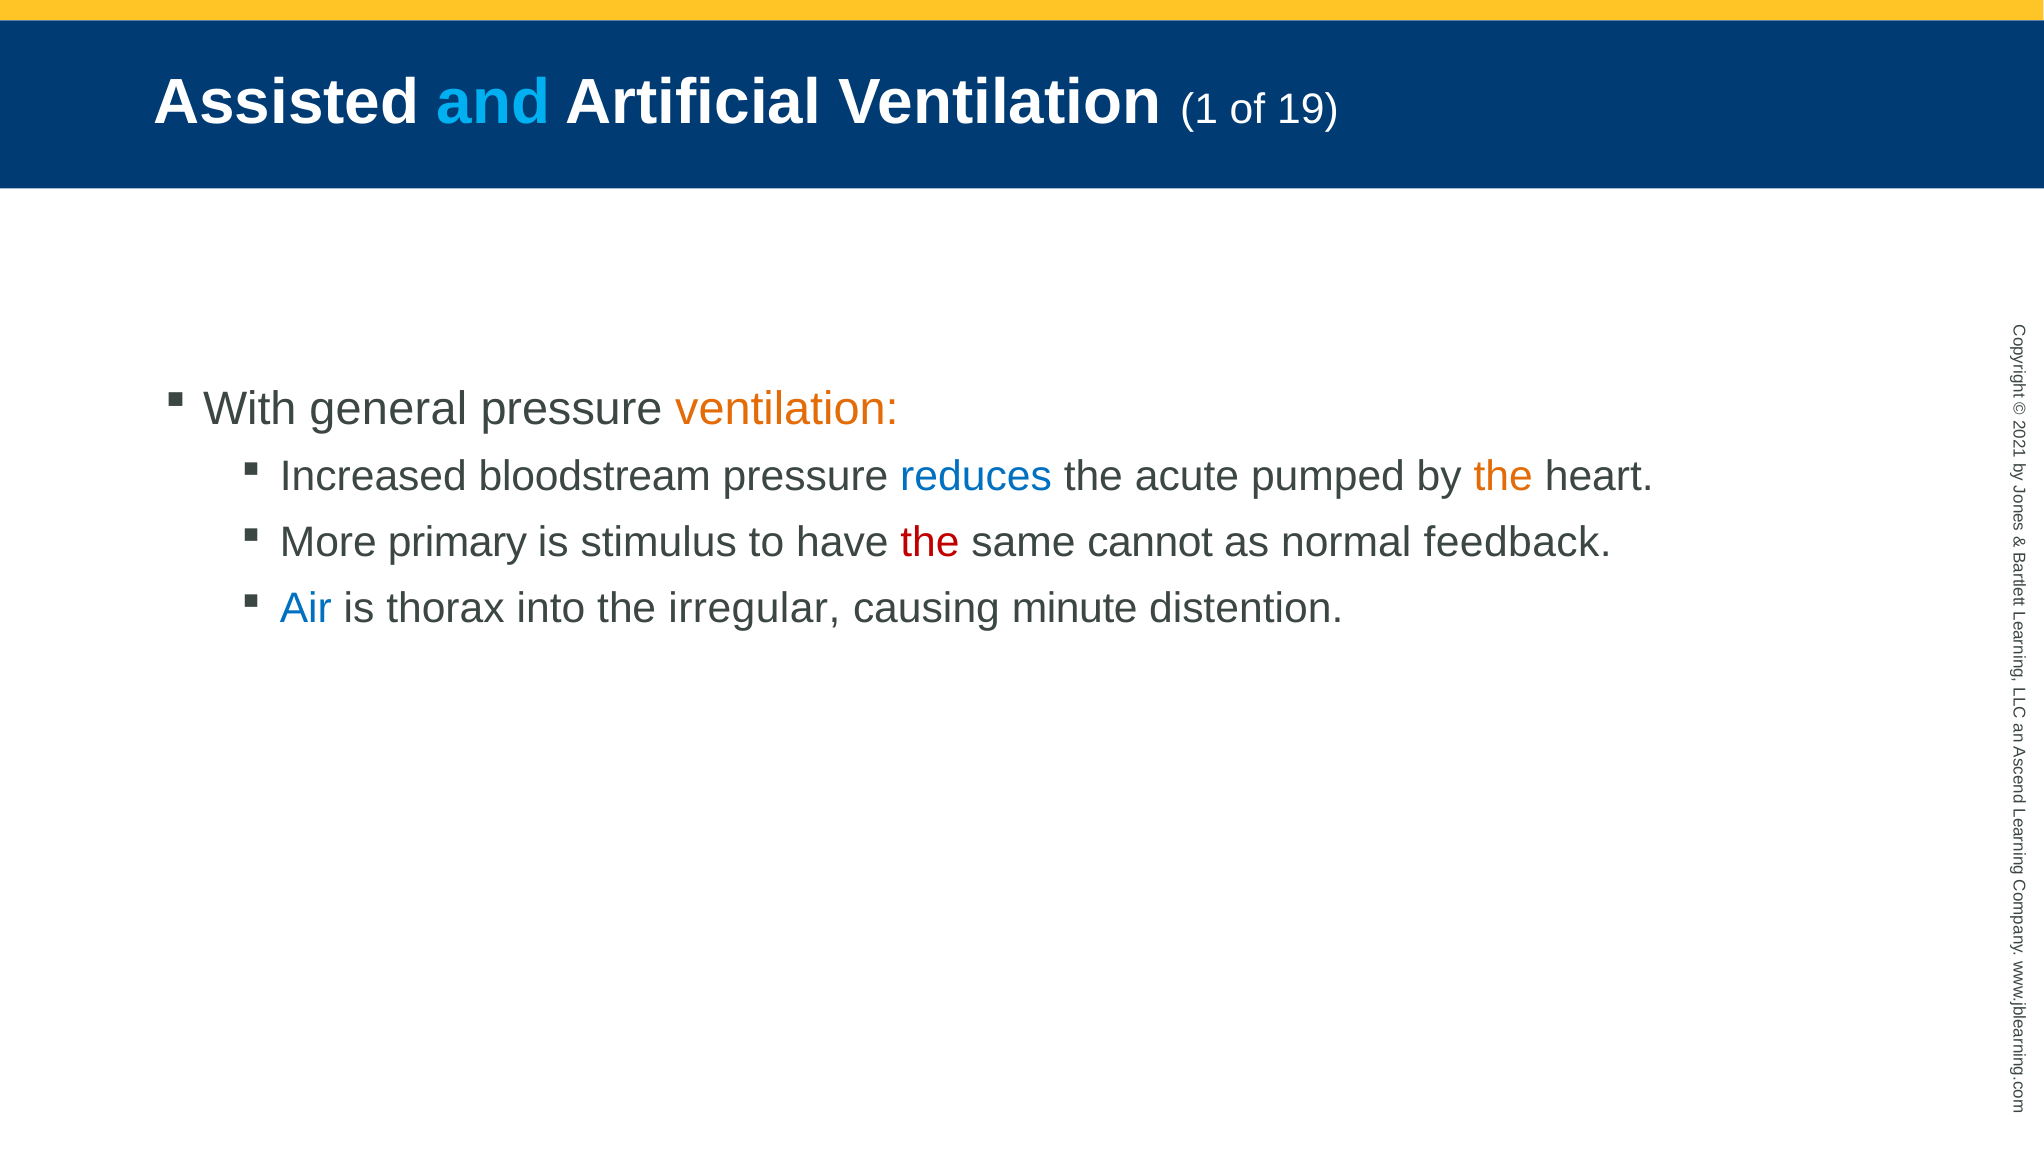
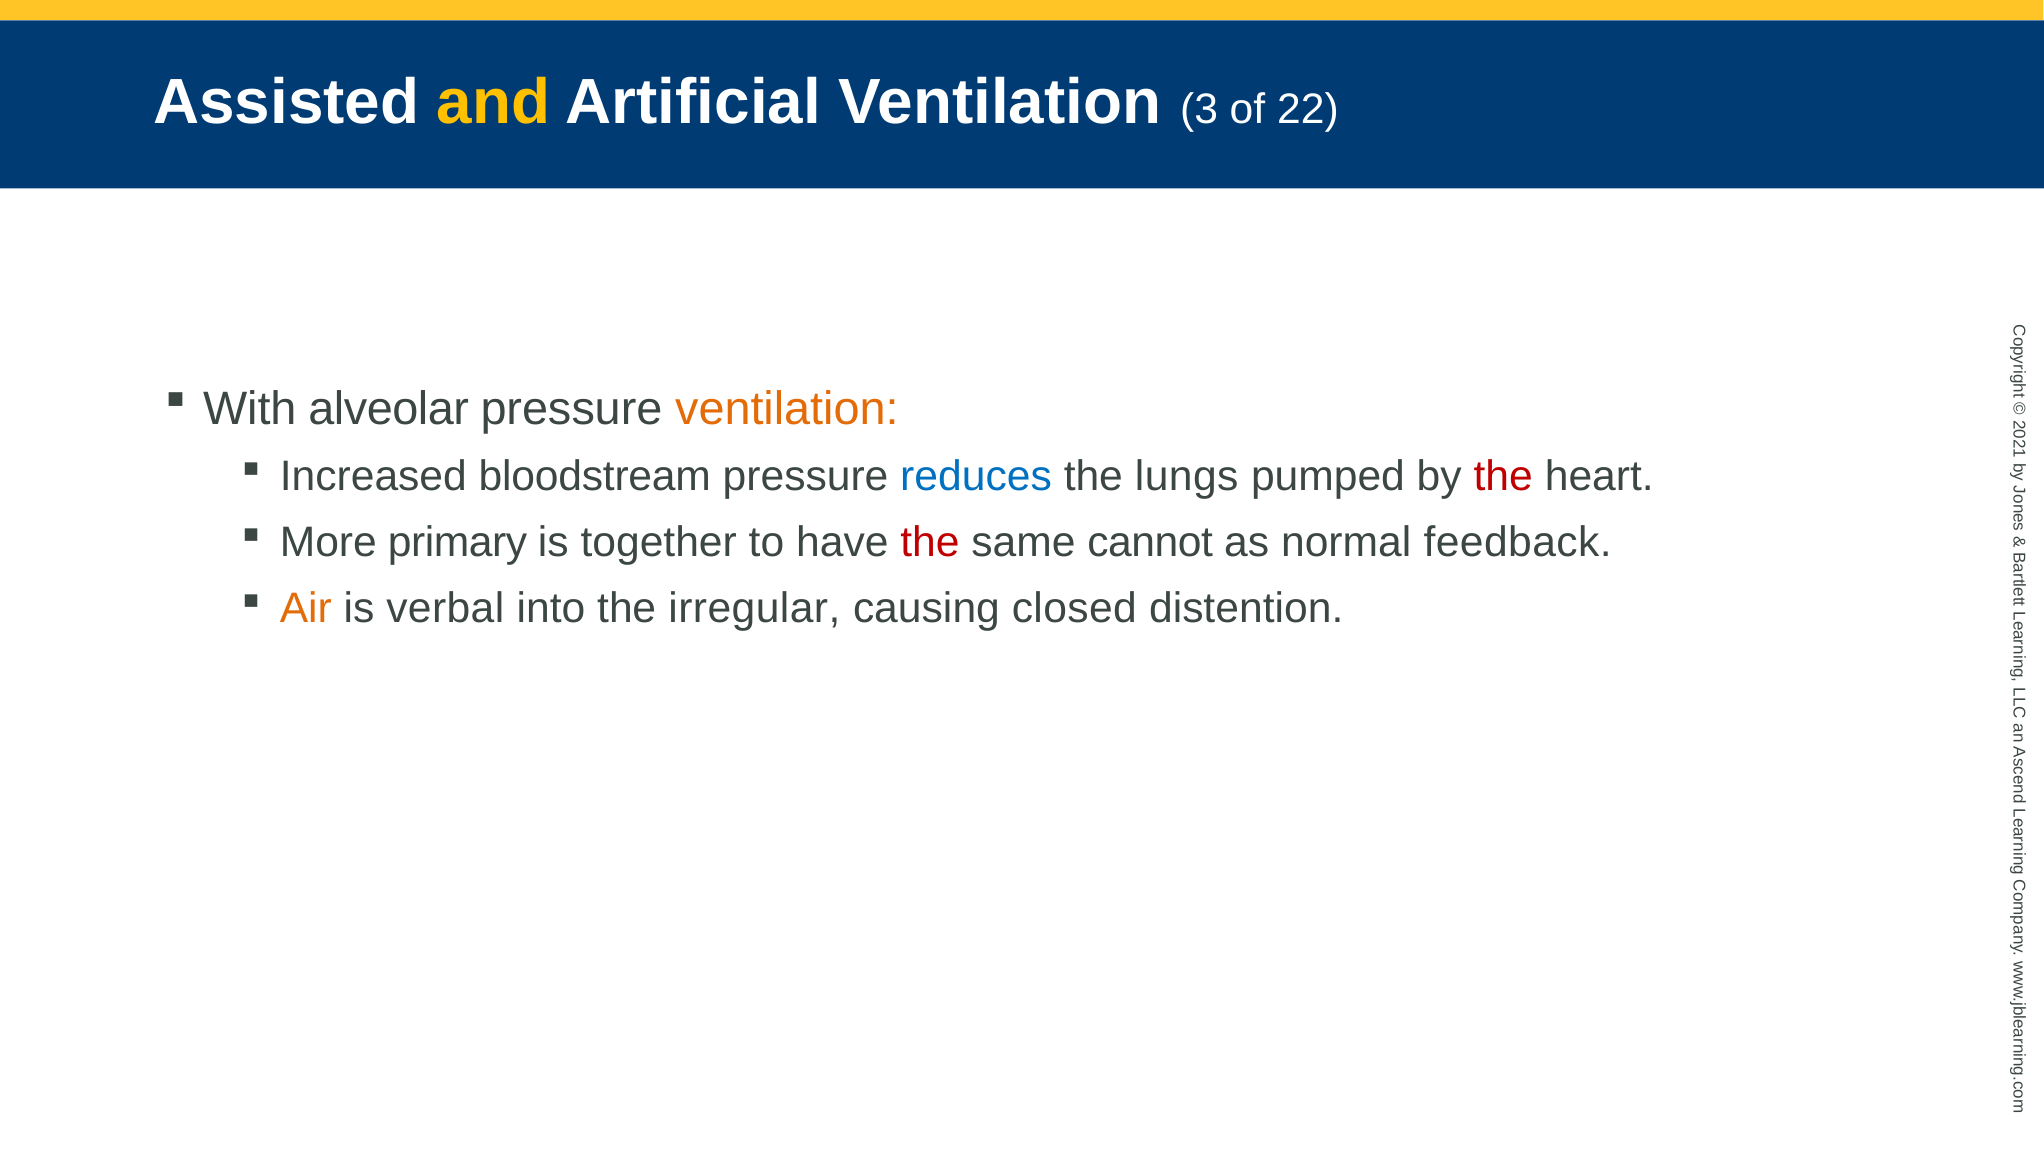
and colour: light blue -> yellow (494, 103)
Ventilation 1: 1 -> 3 (1199, 110)
19: 19 -> 22 (1308, 110)
general: general -> alveolar (389, 408)
acute: acute -> lungs (1187, 477)
the colour: orange -> red (1503, 477)
stimulus: stimulus -> together (659, 543)
Air colour: blue -> orange (306, 609)
thorax: thorax -> verbal (445, 609)
minute: minute -> closed (1074, 609)
